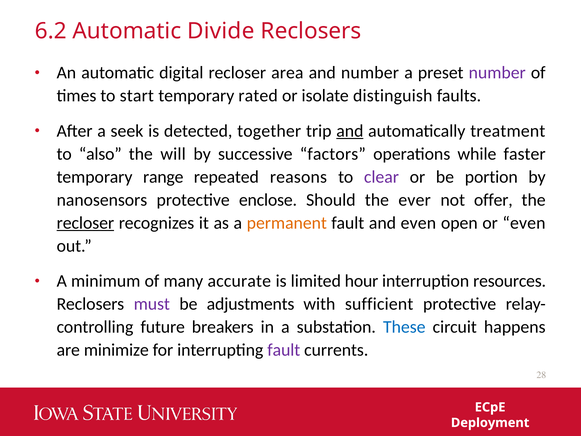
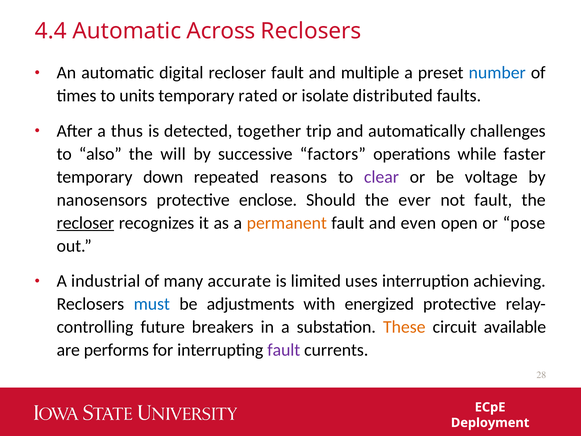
6.2: 6.2 -> 4.4 (51, 31)
Divide: Divide -> Across (221, 31)
recloser area: area -> fault (287, 73)
and number: number -> multiple (370, 73)
number colour: purple -> blue (497, 73)
start: start -> units (137, 96)
distinguish: distinguish -> distributed (393, 96)
seek: seek -> thus (127, 131)
and underline: present -> none (350, 131)
treatment: treatment -> challenges (508, 131)
range: range -> down (163, 177)
portion: portion -> voltage (491, 177)
not offer: offer -> fault (493, 200)
or even: even -> pose (524, 223)
minimum: minimum -> industrial (106, 281)
hour: hour -> uses (361, 281)
resources: resources -> achieving (509, 281)
must colour: purple -> blue (152, 304)
sufficient: sufficient -> energized (379, 304)
These colour: blue -> orange (404, 327)
happens: happens -> available (515, 327)
minimize: minimize -> performs (116, 350)
